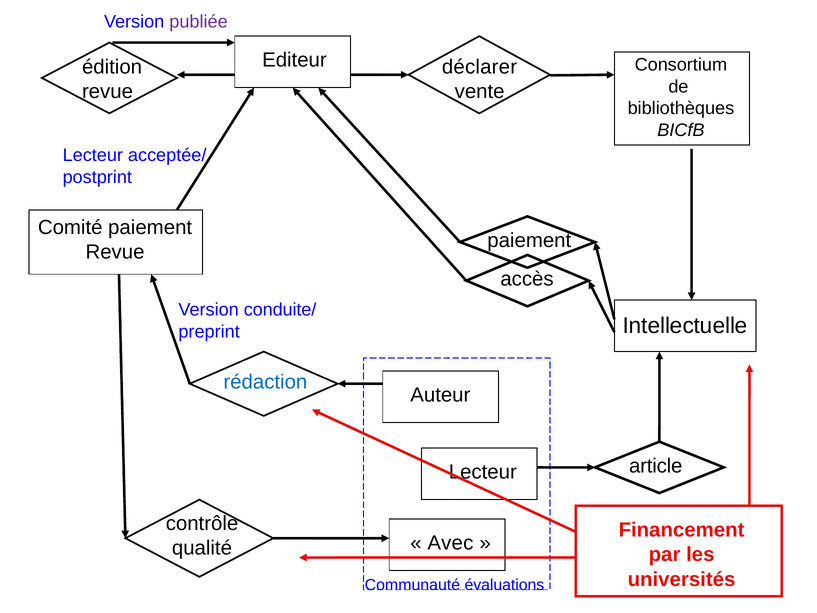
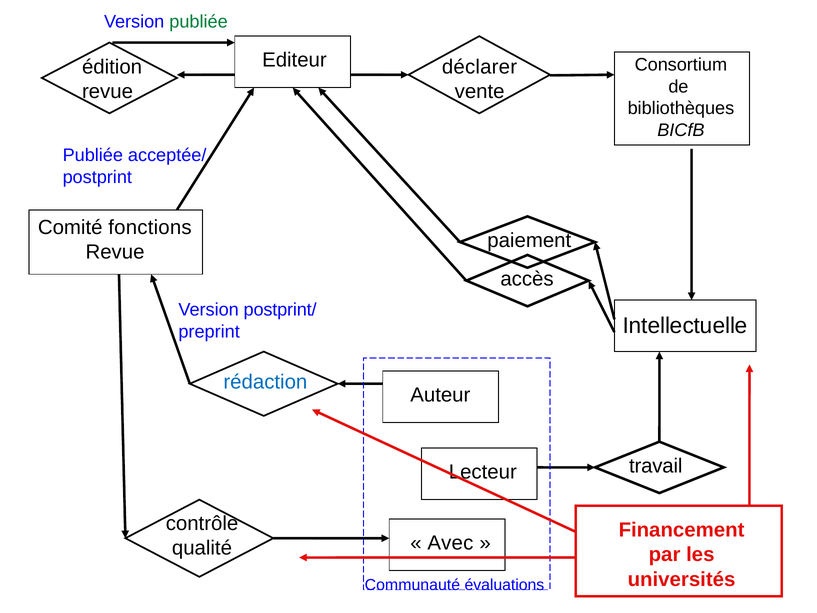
publiée colour: purple -> green (199, 22)
Lecteur: Lecteur -> Publiée (93, 155)
Comité paiement: paiement -> fonctions (150, 228)
conduite/: conduite/ -> postprint/ (280, 310)
article: article -> travail (656, 466)
